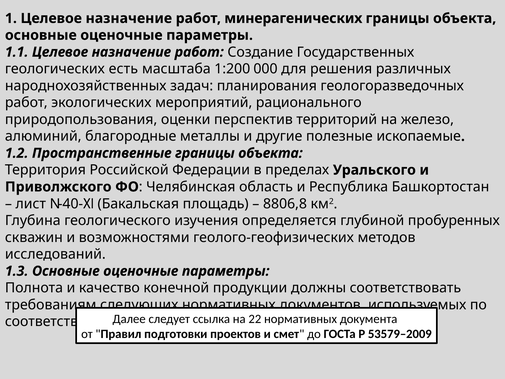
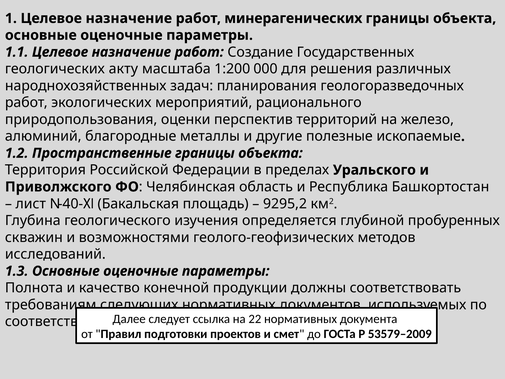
есть: есть -> акту (123, 69)
8806,8: 8806,8 -> 9295,2 (285, 204)
